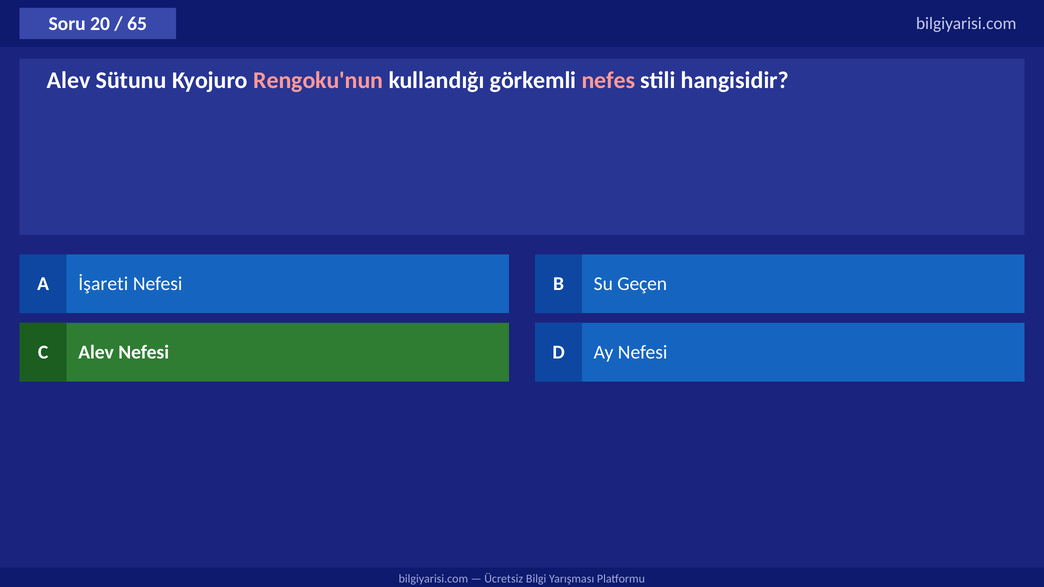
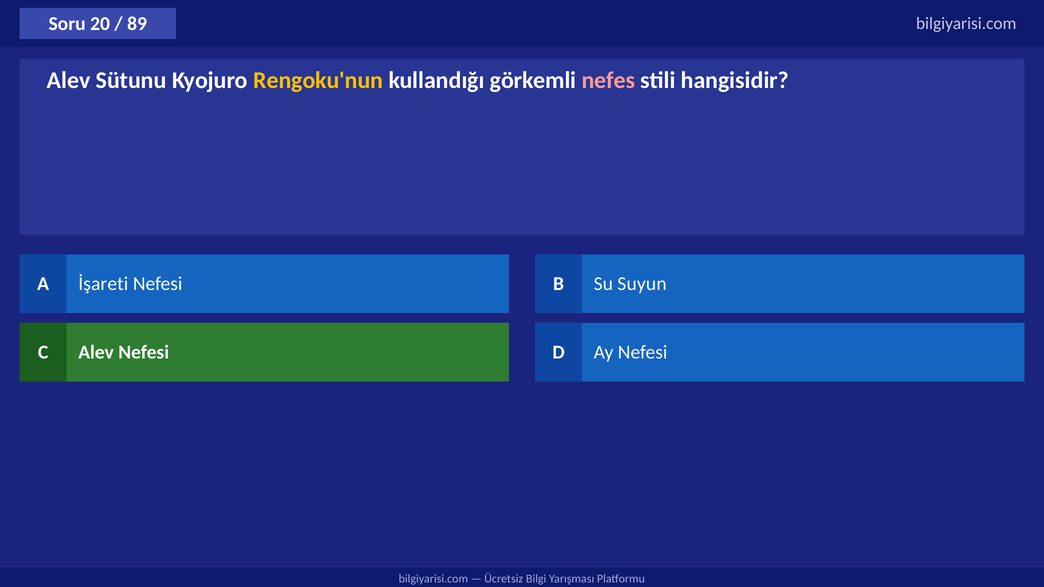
65: 65 -> 89 (137, 24)
Rengoku'nun colour: pink -> yellow (318, 80)
Geçen: Geçen -> Suyun (642, 284)
